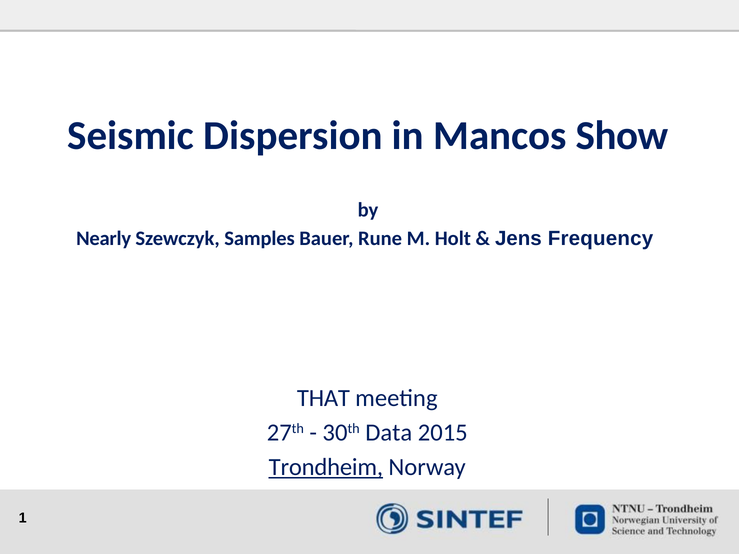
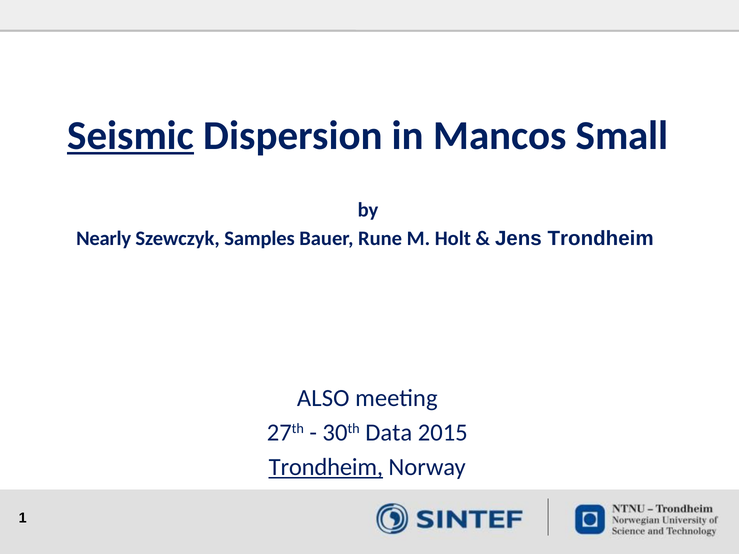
Seismic underline: none -> present (131, 136)
Show: Show -> Small (622, 136)
Jens Frequency: Frequency -> Trondheim (601, 239)
THAT: THAT -> ALSO (323, 398)
